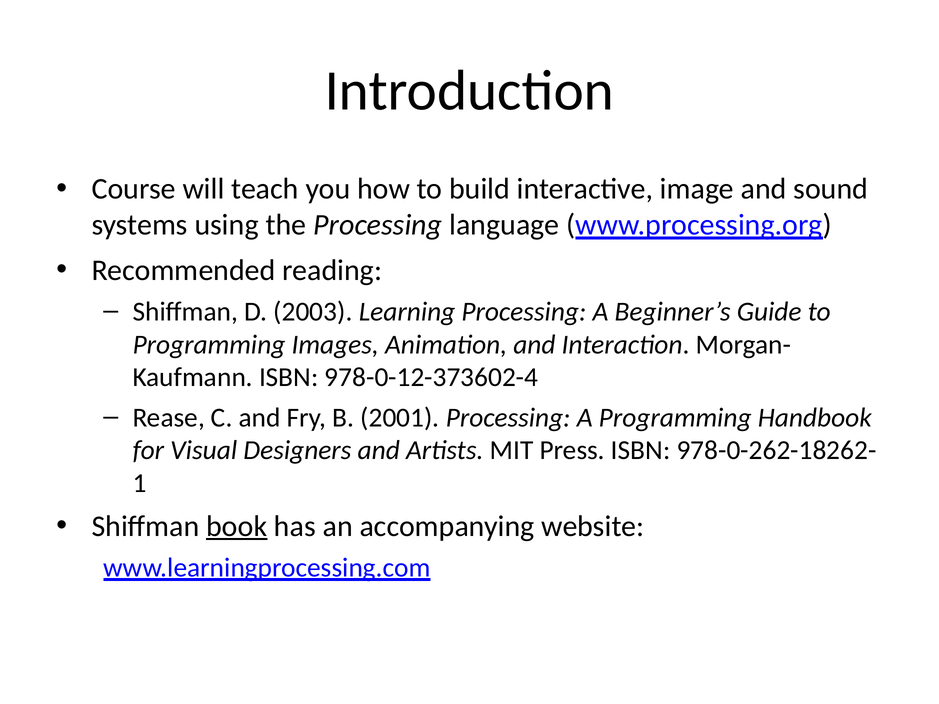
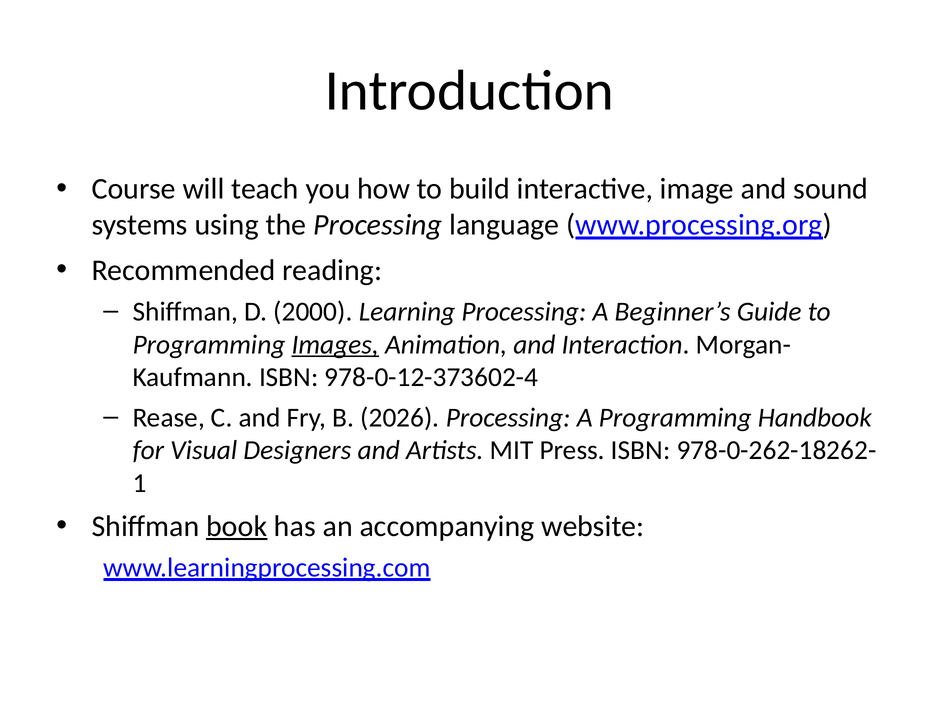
2003: 2003 -> 2000 (313, 312)
Images underline: none -> present (335, 345)
2001: 2001 -> 2026 (400, 418)
